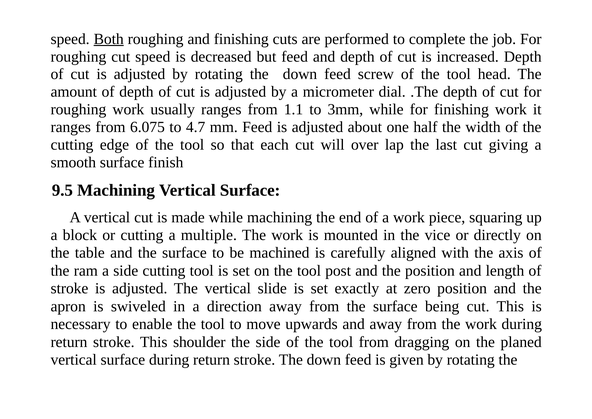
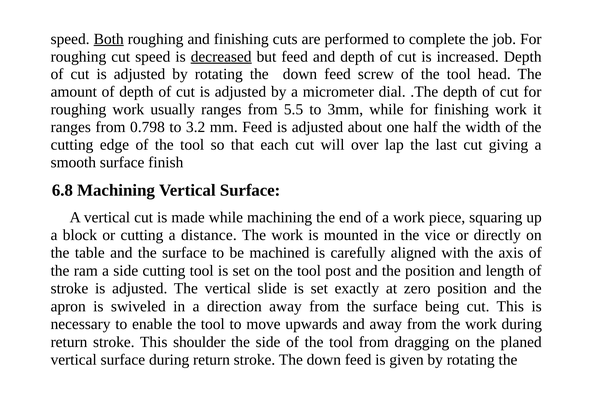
decreased underline: none -> present (221, 57)
1.1: 1.1 -> 5.5 (294, 109)
6.075: 6.075 -> 0.798 (147, 127)
4.7: 4.7 -> 3.2 (196, 127)
9.5: 9.5 -> 6.8 (62, 190)
multiple: multiple -> distance (209, 235)
